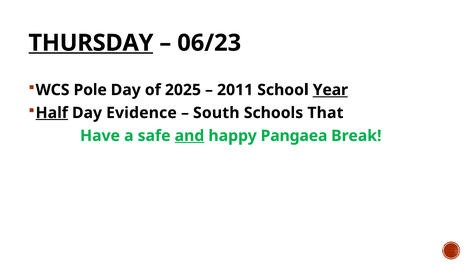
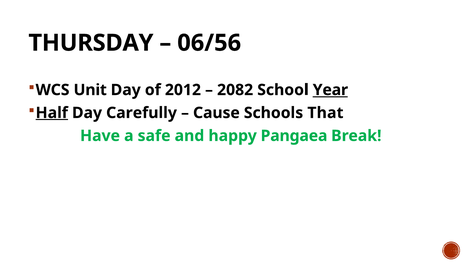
THURSDAY underline: present -> none (91, 43)
06/23: 06/23 -> 06/56 (209, 43)
Pole: Pole -> Unit (90, 90)
2025: 2025 -> 2012 (183, 90)
2011: 2011 -> 2082 (235, 90)
Evidence: Evidence -> Carefully (142, 113)
South: South -> Cause (216, 113)
and underline: present -> none (189, 136)
